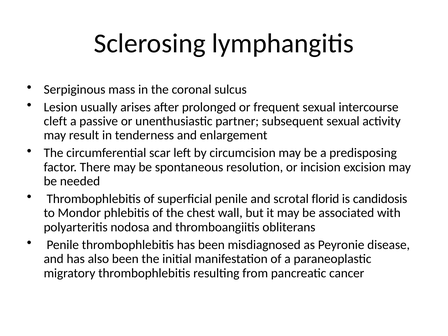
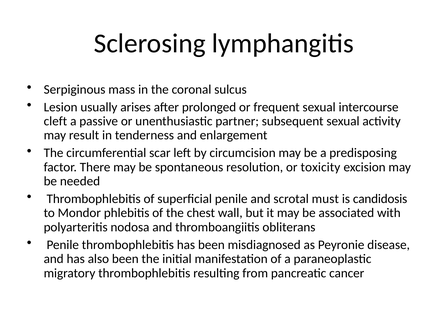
incision: incision -> toxicity (320, 167)
florid: florid -> must (325, 199)
